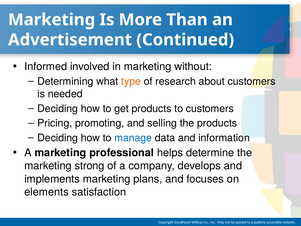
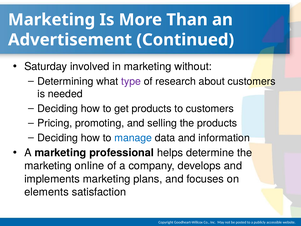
Informed: Informed -> Saturday (46, 66)
type colour: orange -> purple (131, 81)
strong: strong -> online (90, 166)
